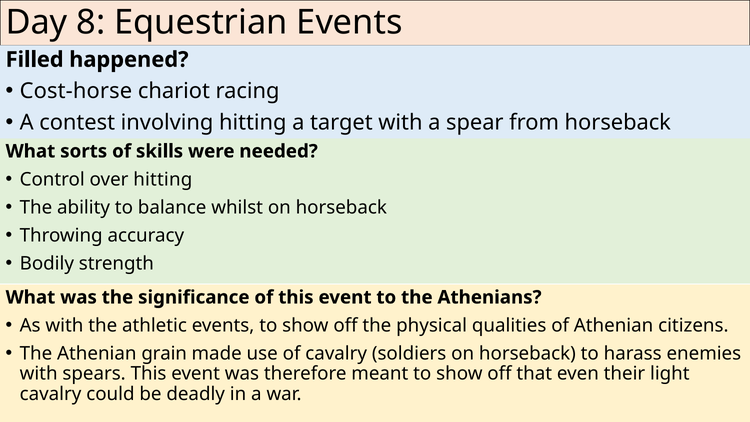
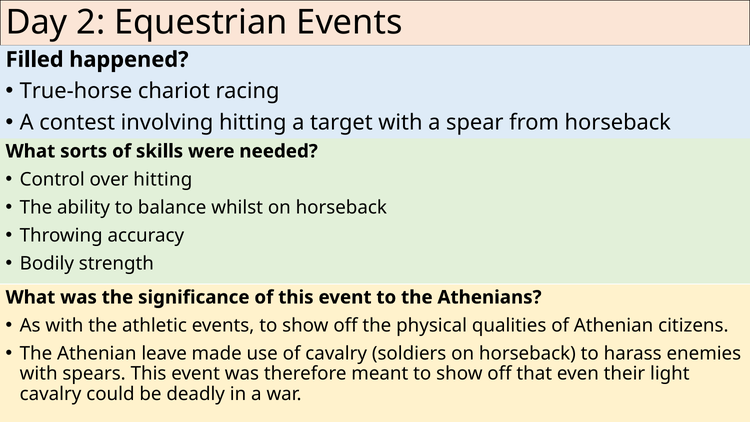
8: 8 -> 2 (91, 22)
Cost-horse: Cost-horse -> True-horse (76, 91)
grain: grain -> leave (164, 353)
